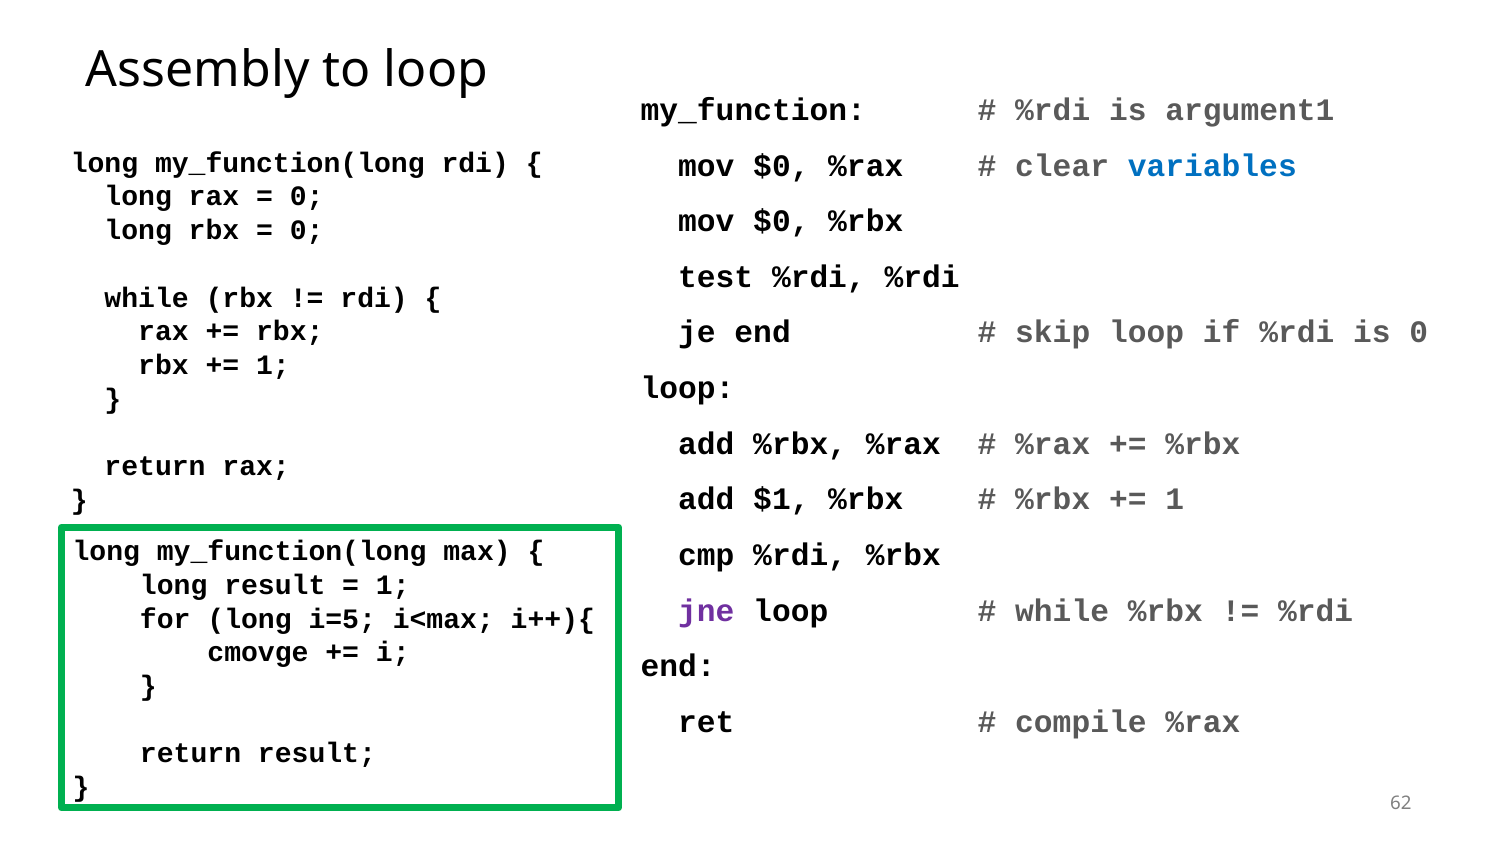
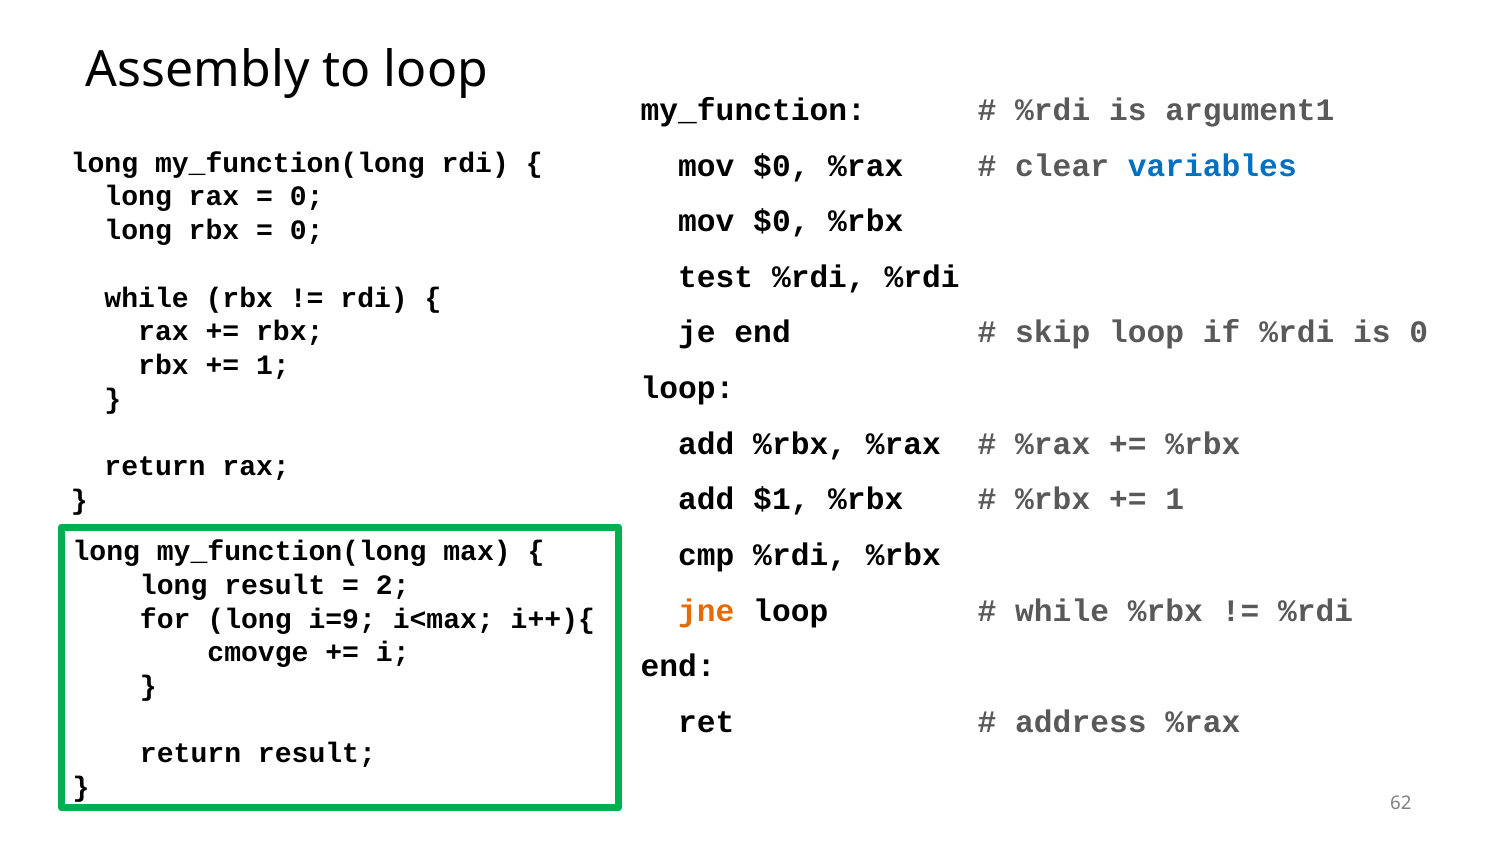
1: 1 -> 2 (393, 585)
jne colour: purple -> orange (706, 610)
i=5: i=5 -> i=9 (342, 619)
compile: compile -> address (1081, 722)
